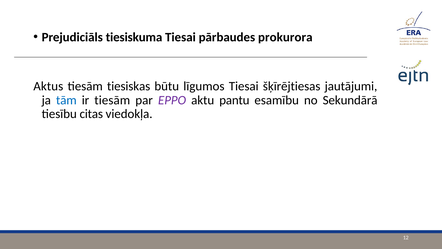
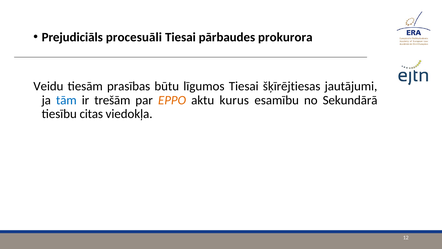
tiesiskuma: tiesiskuma -> procesuāli (134, 37)
Aktus: Aktus -> Veidu (48, 86)
tiesiskas: tiesiskas -> prasības (129, 86)
ir tiesām: tiesām -> trešām (112, 100)
EPPO colour: purple -> orange (172, 100)
pantu: pantu -> kurus (234, 100)
